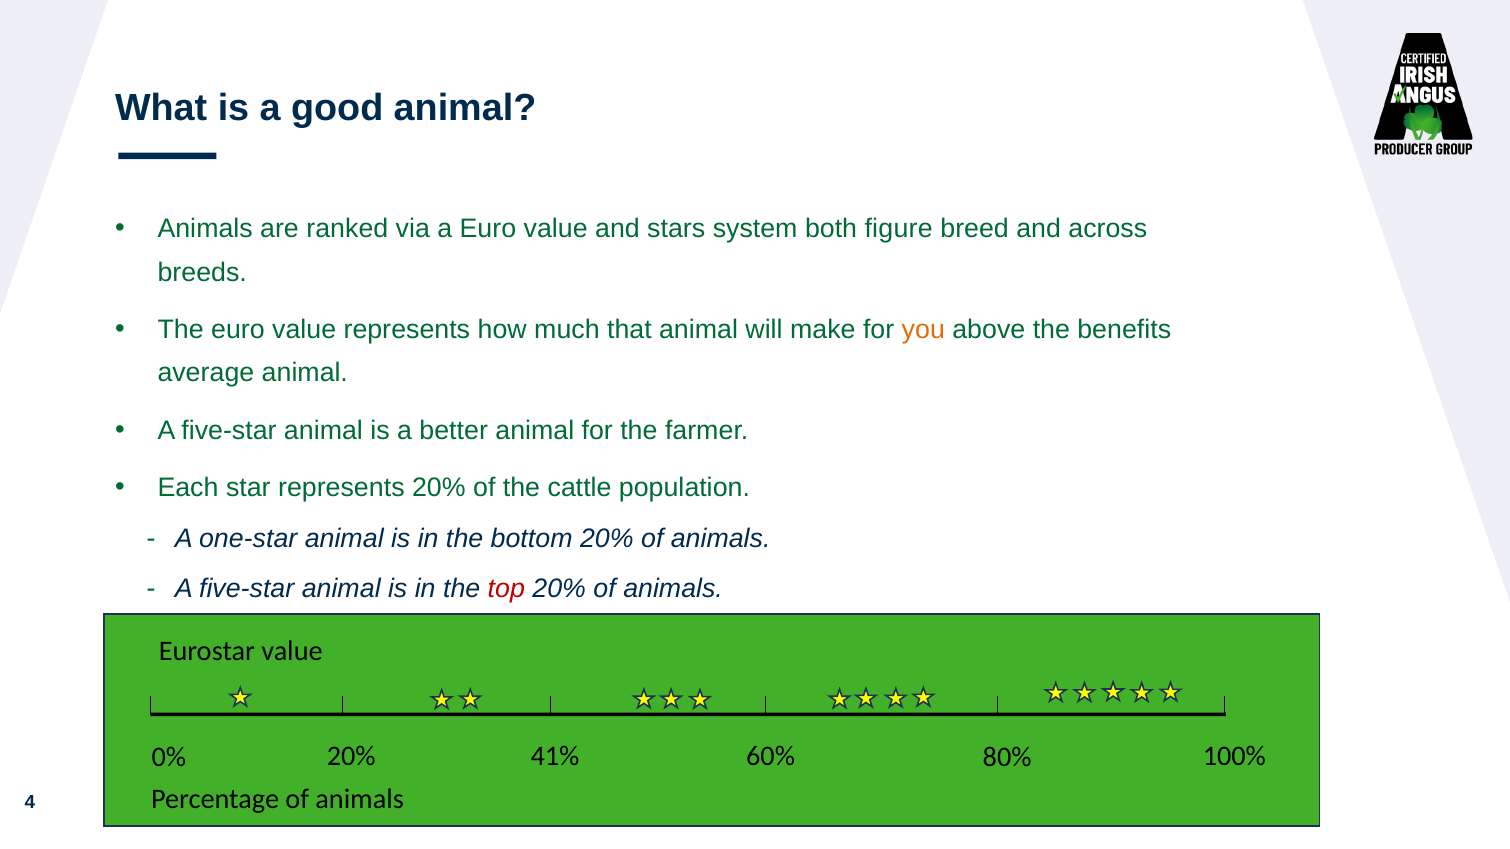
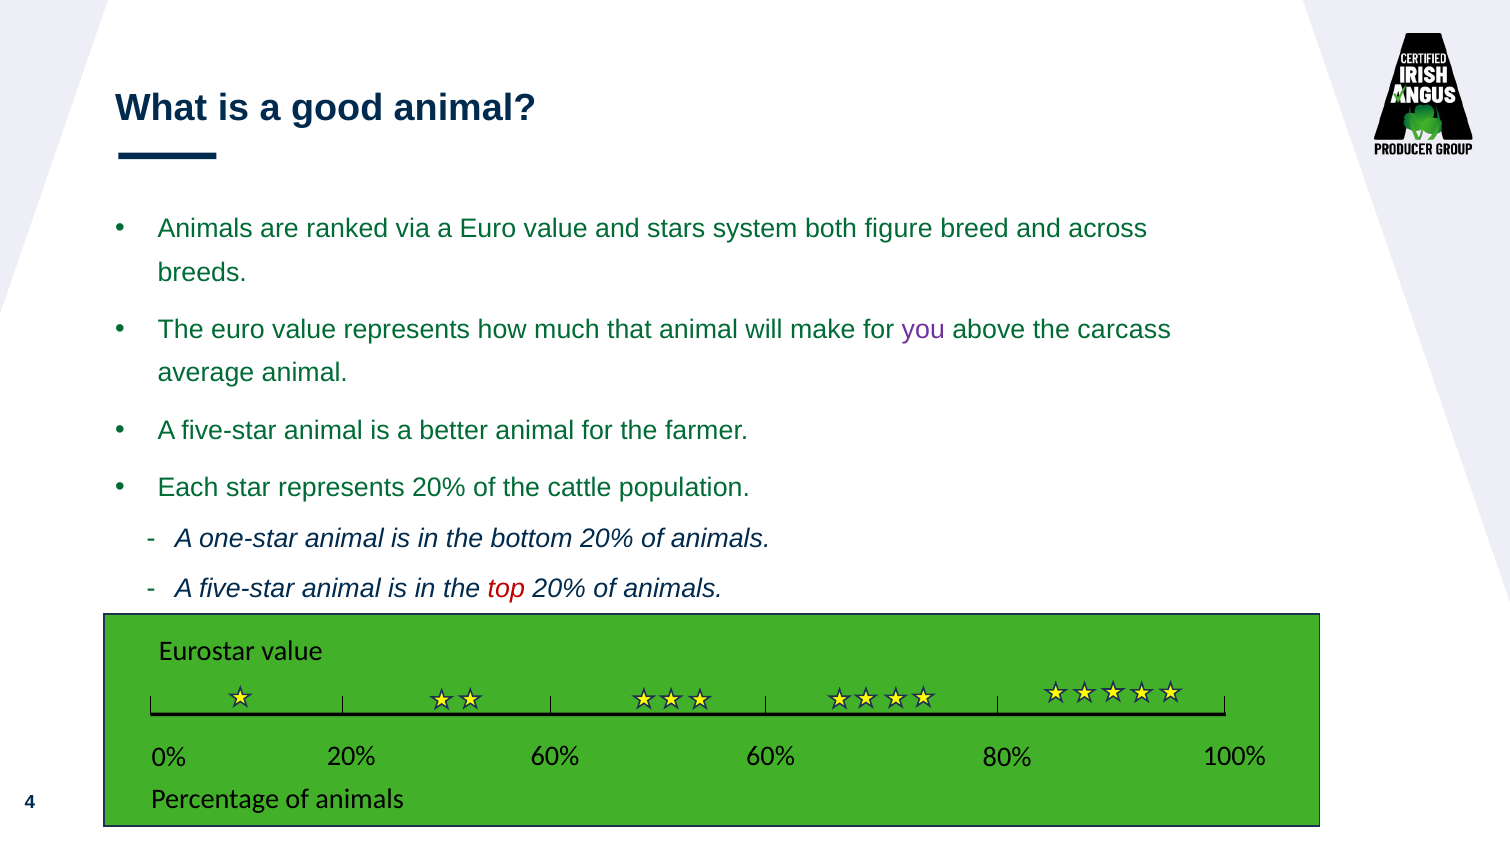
you colour: orange -> purple (923, 330)
benefits: benefits -> carcass (1124, 330)
20% 41%: 41% -> 60% (555, 757)
